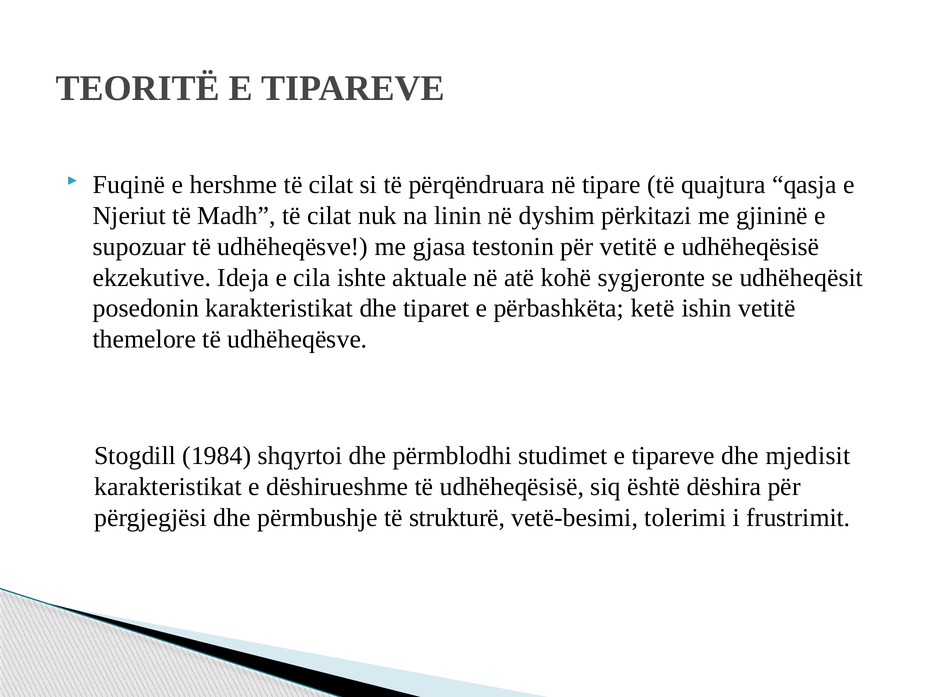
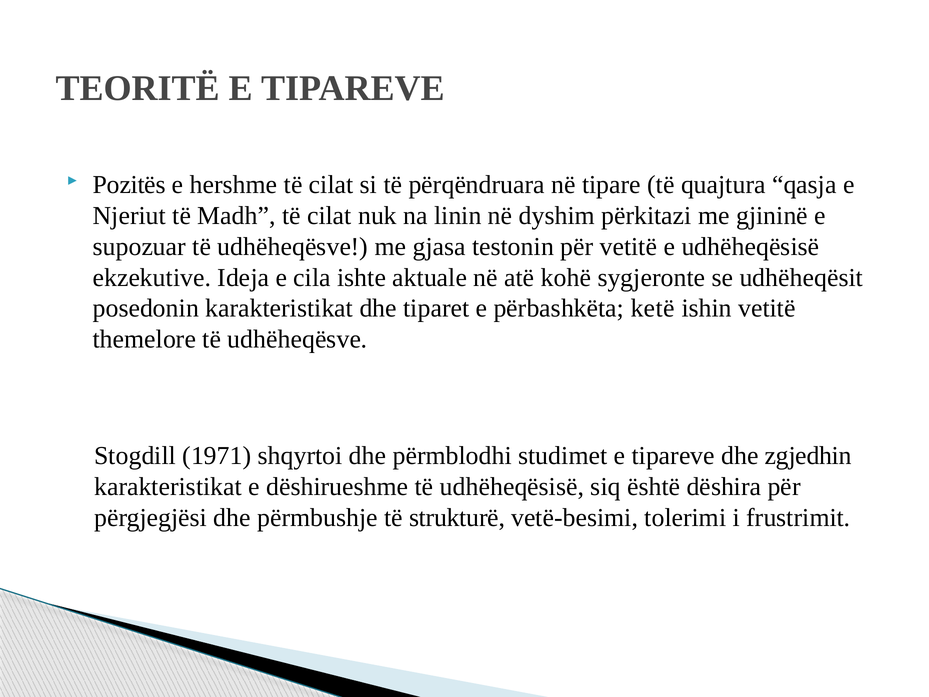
Fuqinë: Fuqinë -> Pozitës (129, 184)
1984: 1984 -> 1971 (217, 455)
mjedisit: mjedisit -> zgjedhin (808, 455)
